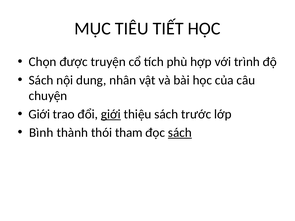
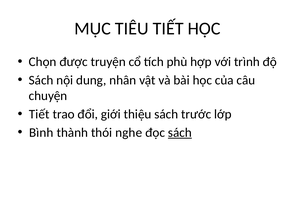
Giới: Giới -> Tiết (39, 114)
giới underline: present -> none (111, 114)
tham: tham -> nghe (129, 133)
